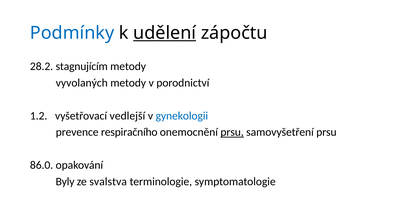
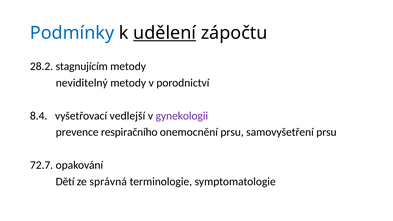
vyvolaných: vyvolaných -> neviditelný (82, 83)
1.2: 1.2 -> 8.4 (39, 116)
gynekologii colour: blue -> purple (182, 116)
prsu underline: present -> none (232, 132)
86.0: 86.0 -> 72.7 (42, 165)
Byly: Byly -> Dětí (65, 182)
svalstva: svalstva -> správná (108, 182)
